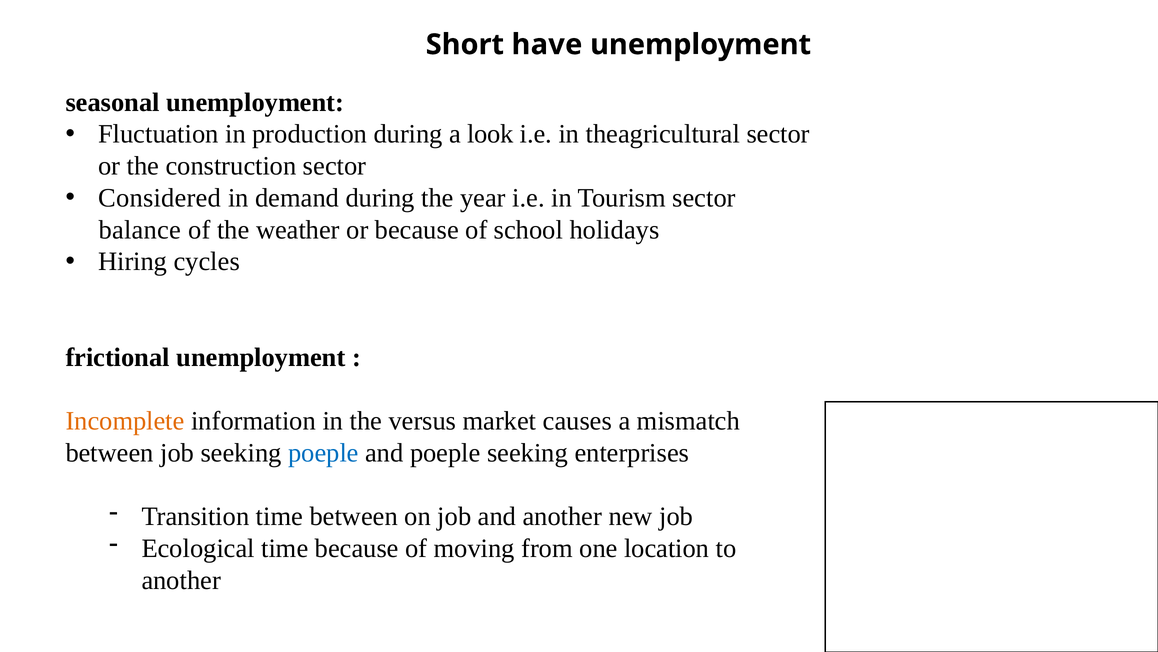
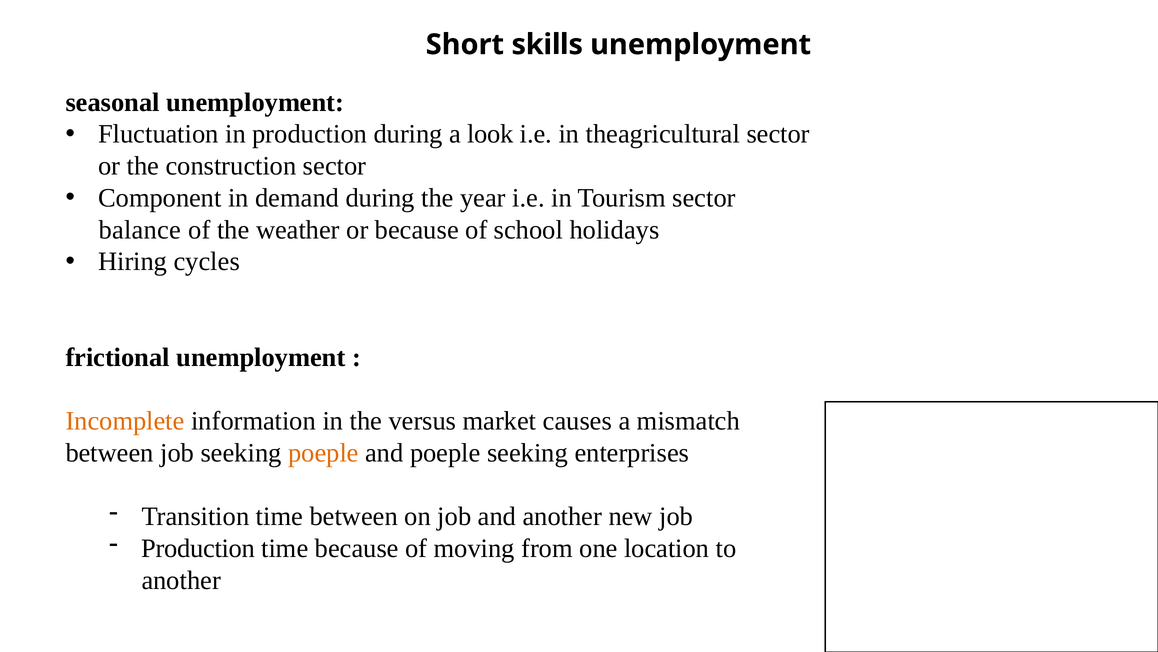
have: have -> skills (547, 45)
Considered: Considered -> Component (160, 198)
poeple colour: blue -> orange (323, 452)
Ecological: Ecological -> Production (198, 548)
